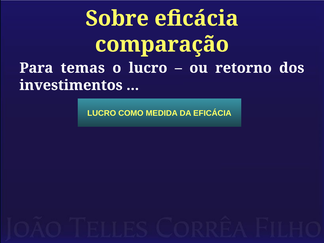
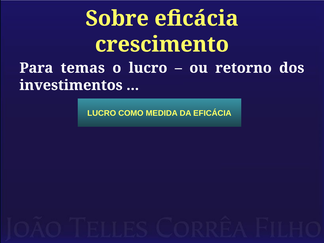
comparação: comparação -> crescimento (162, 44)
